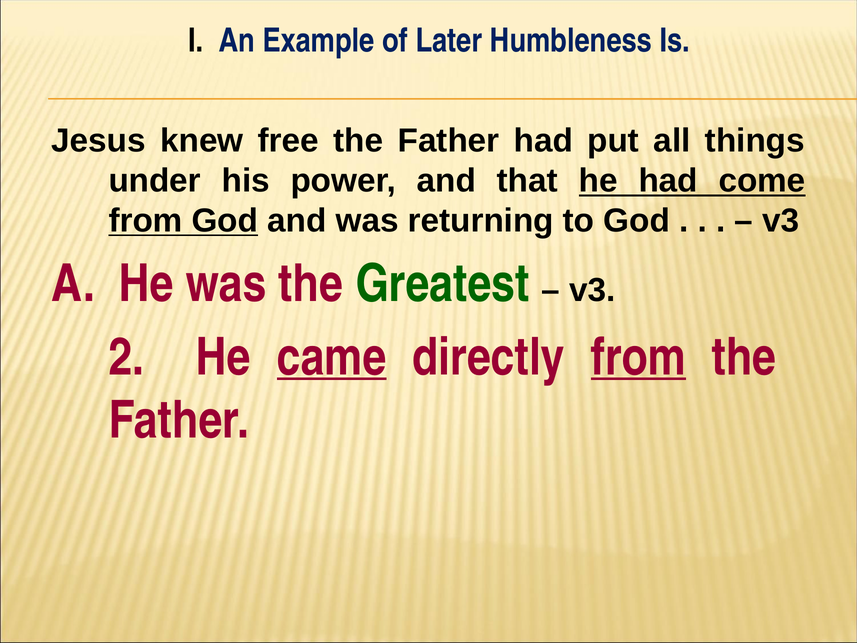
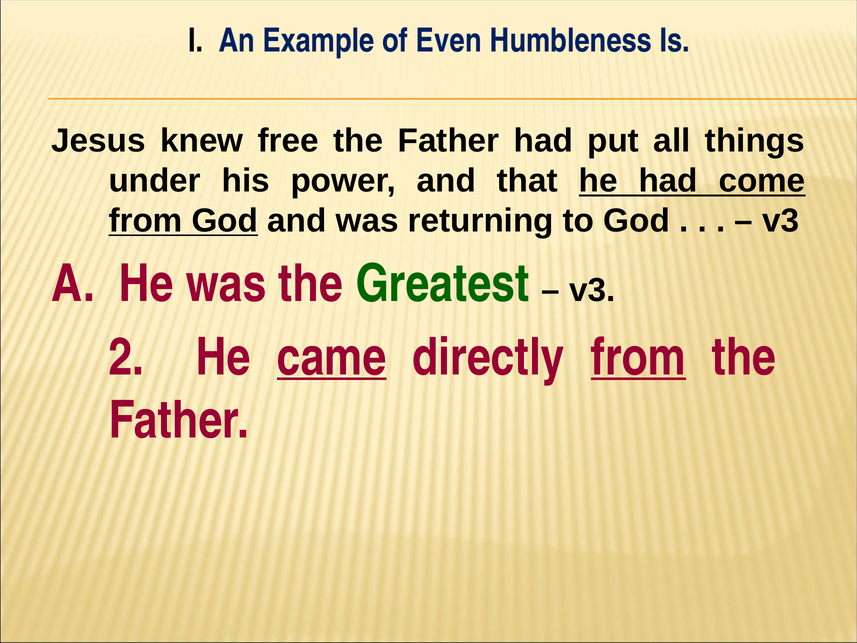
Later: Later -> Even (449, 41)
